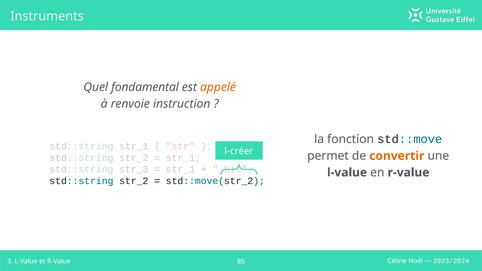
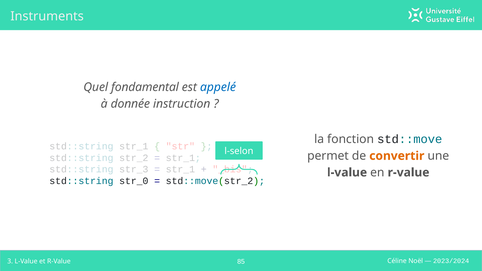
appelé colour: orange -> blue (218, 87)
renvoie: renvoie -> donnée (130, 104)
l-créer: l-créer -> l-selon (239, 151)
str_2: str_2 -> str_0 (134, 181)
